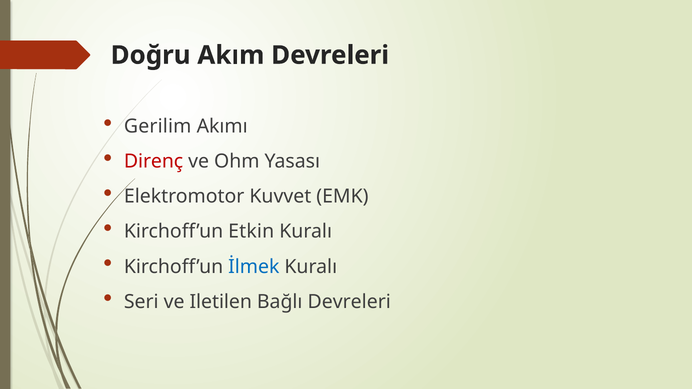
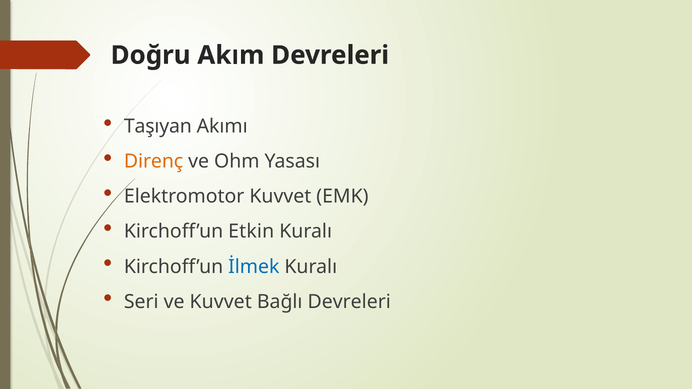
Gerilim: Gerilim -> Taşıyan (158, 127)
Direnç colour: red -> orange (154, 162)
ve Iletilen: Iletilen -> Kuvvet (221, 302)
